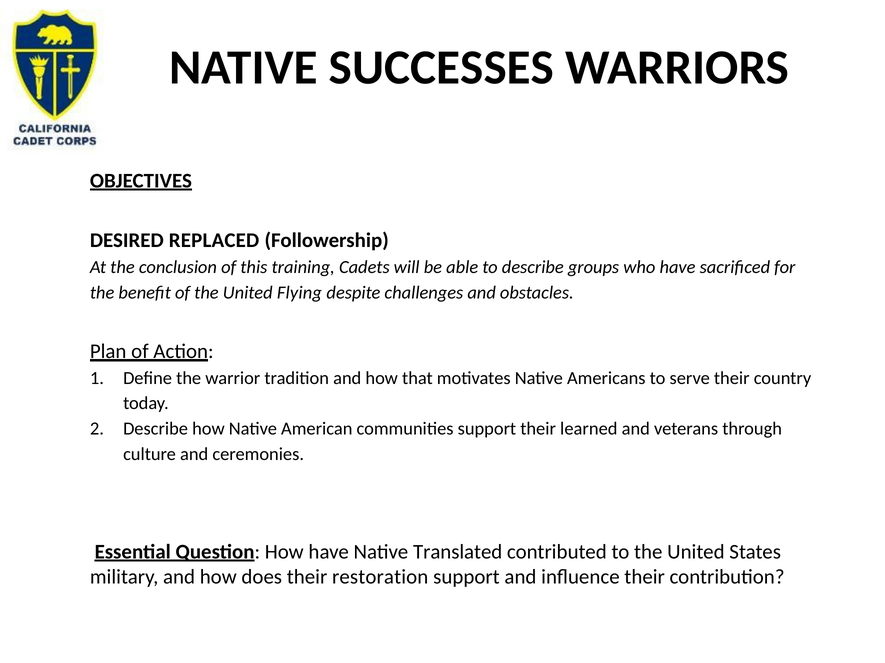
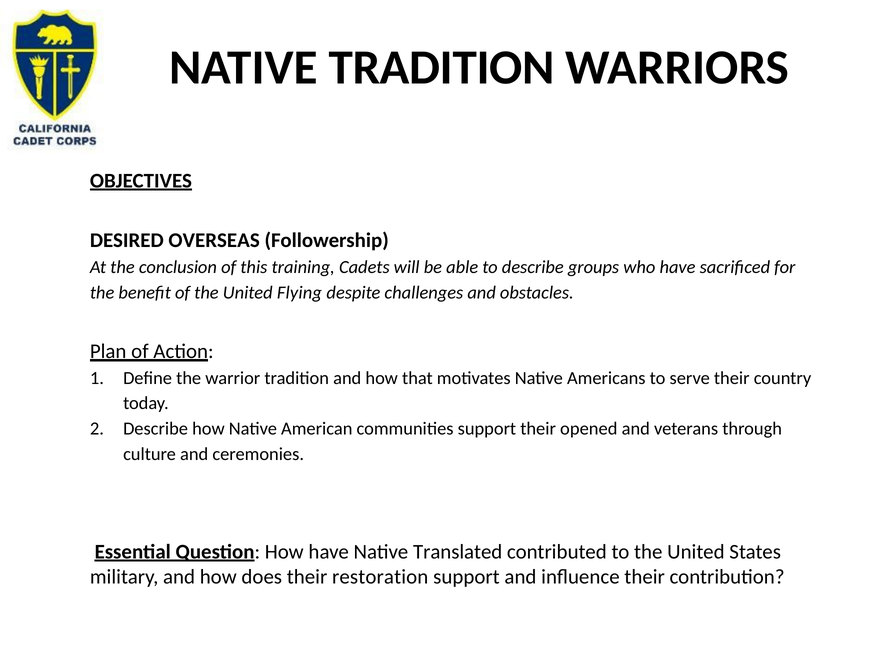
NATIVE SUCCESSES: SUCCESSES -> TRADITION (442, 68)
REPLACED: REPLACED -> OVERSEAS (214, 241)
learned: learned -> opened (589, 429)
